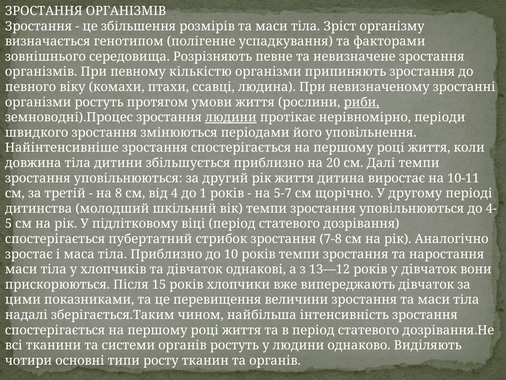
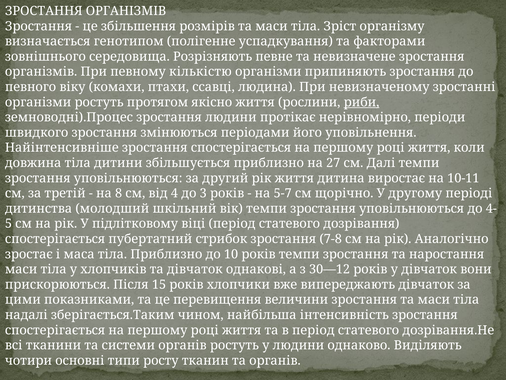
умови: умови -> якісно (212, 102)
людини underline: present -> none (231, 117)
20: 20 -> 27 (333, 163)
1: 1 -> 3 (203, 193)
13—12: 13—12 -> 30—12 (330, 269)
